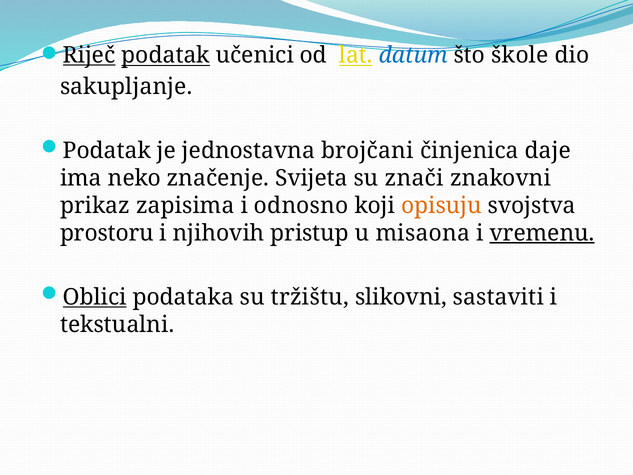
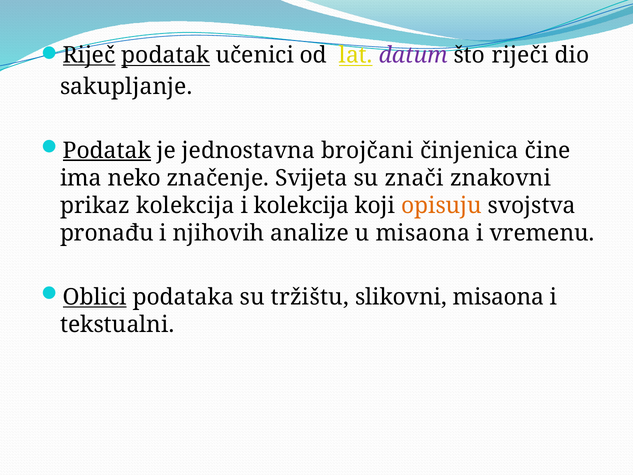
datum colour: blue -> purple (413, 55)
škole: škole -> riječi (520, 55)
Podatak underline: none -> present (107, 151)
daje: daje -> čine (548, 151)
prikaz zapisima: zapisima -> kolekcija (185, 205)
i odnosno: odnosno -> kolekcija (301, 205)
prostoru: prostoru -> pronađu (107, 233)
pristup: pristup -> analize (310, 233)
vremenu underline: present -> none (542, 233)
slikovni sastaviti: sastaviti -> misaona (498, 297)
